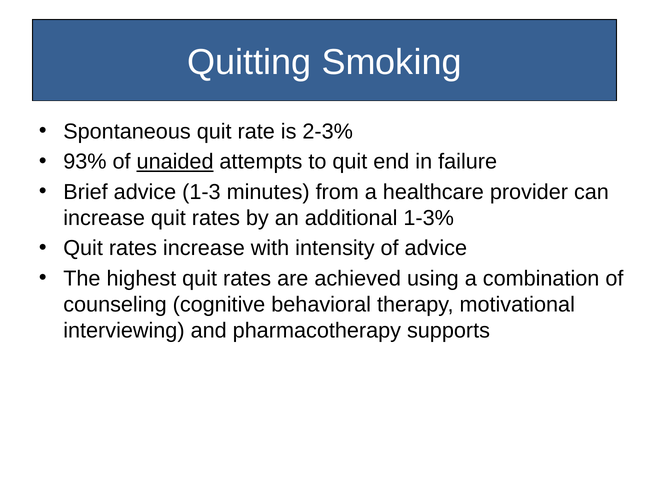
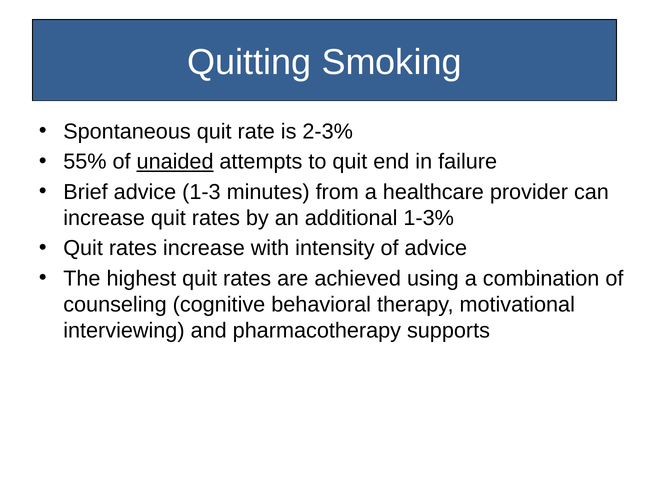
93%: 93% -> 55% (85, 162)
